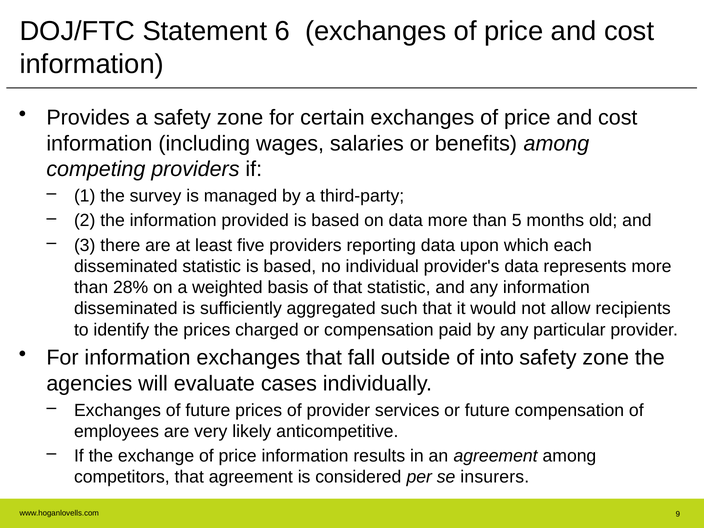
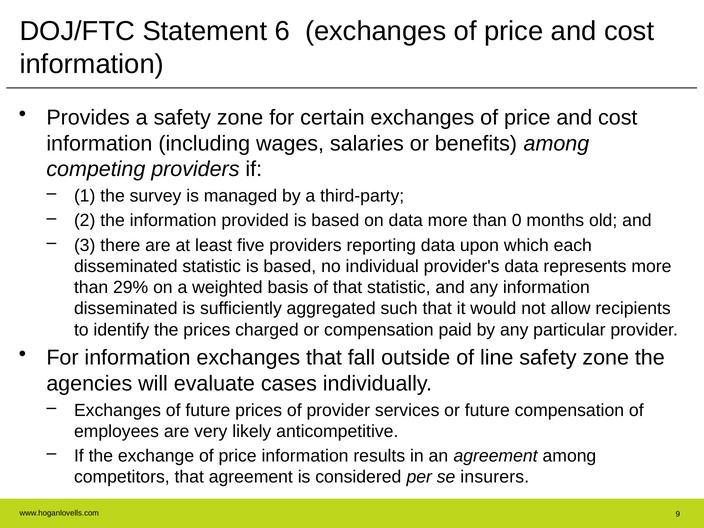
5: 5 -> 0 (517, 221)
28%: 28% -> 29% (131, 287)
into: into -> line (497, 358)
